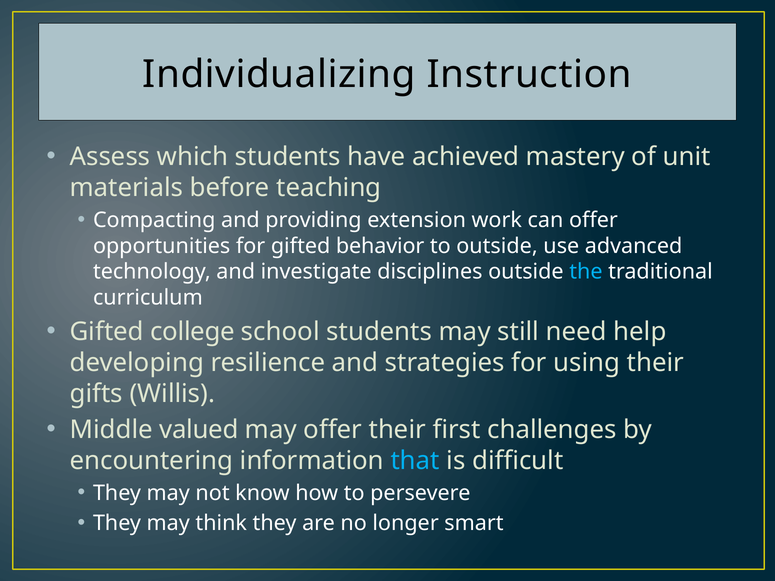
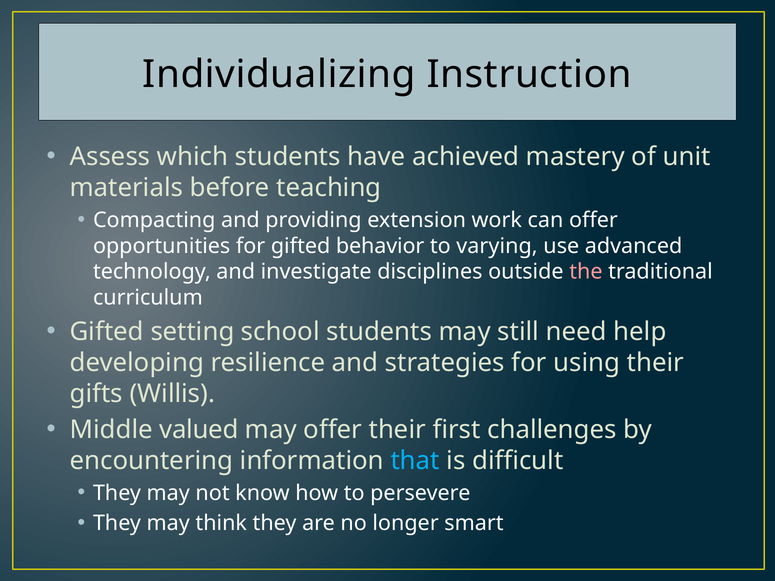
to outside: outside -> varying (497, 246)
the colour: light blue -> pink (586, 272)
college: college -> setting (192, 332)
